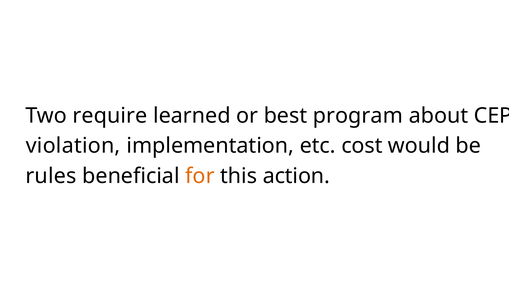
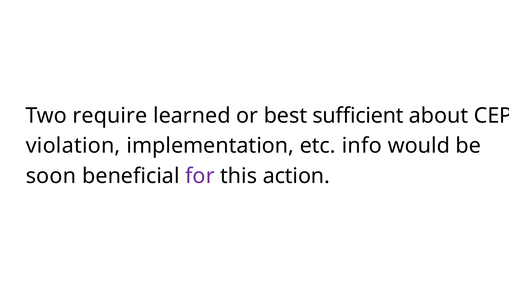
program: program -> sufficient (358, 116)
cost: cost -> info (362, 146)
rules: rules -> soon (51, 176)
for colour: orange -> purple (200, 176)
